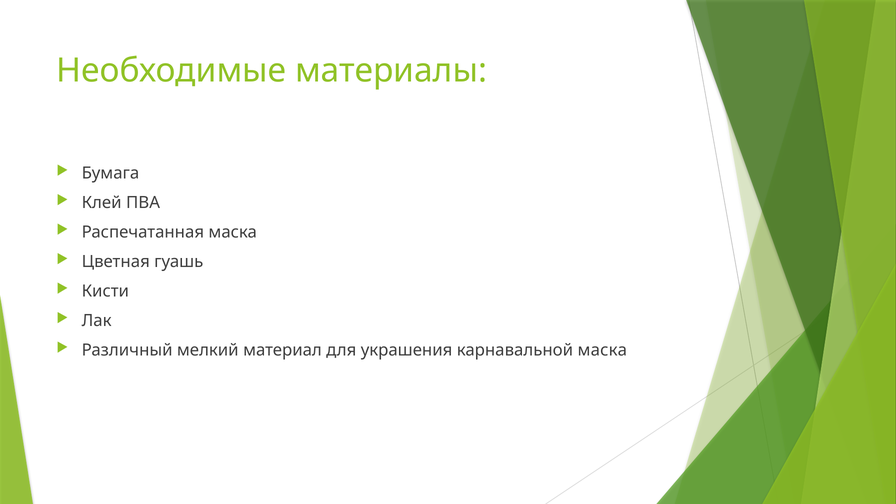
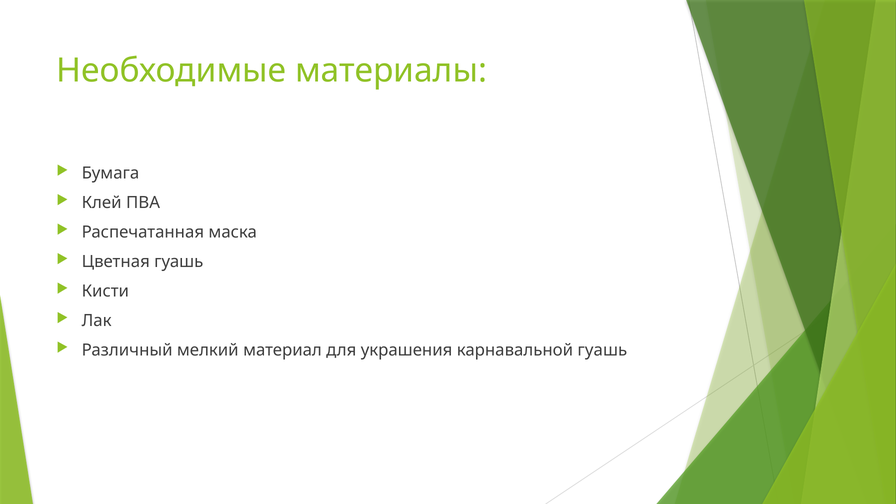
карнавальной маска: маска -> гуашь (602, 350)
